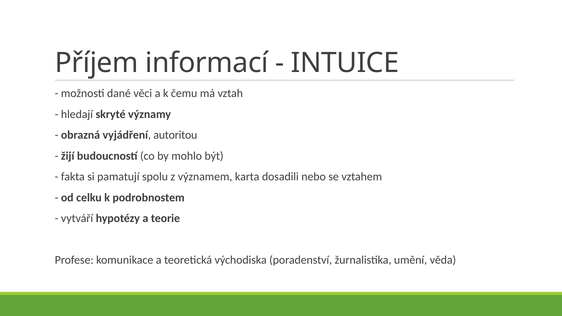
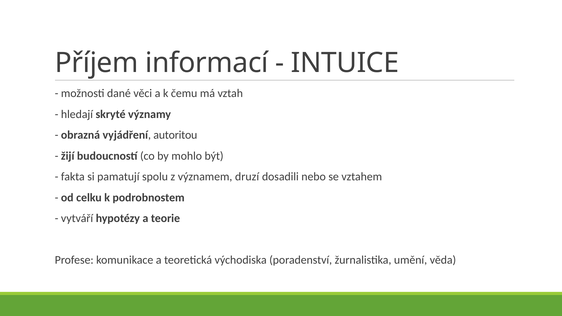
karta: karta -> druzí (247, 177)
